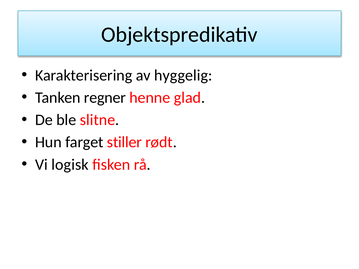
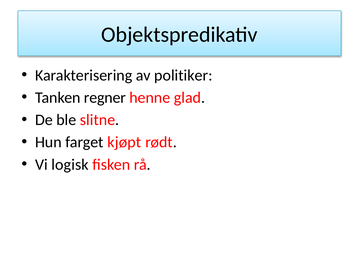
hyggelig: hyggelig -> politiker (183, 75)
stiller: stiller -> kjøpt (124, 142)
